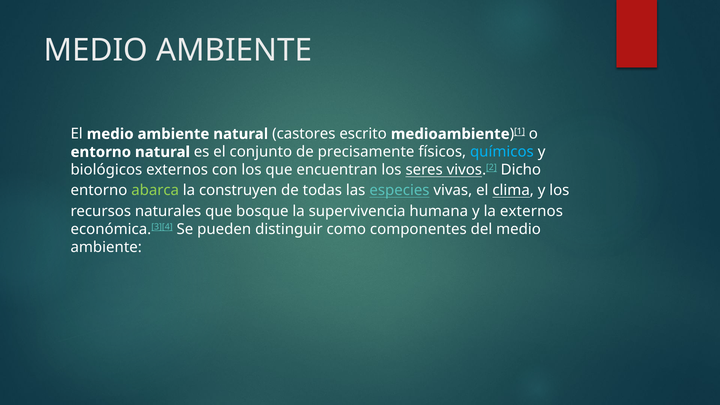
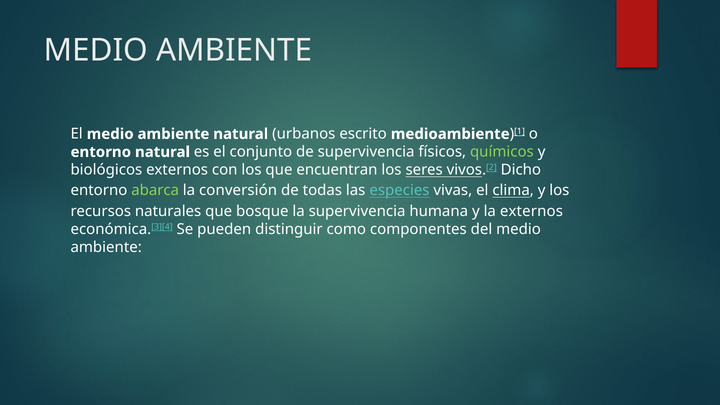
castores: castores -> urbanos (304, 134)
de precisamente: precisamente -> supervivencia (366, 152)
químicos colour: light blue -> light green (502, 152)
construyen: construyen -> conversión (238, 191)
